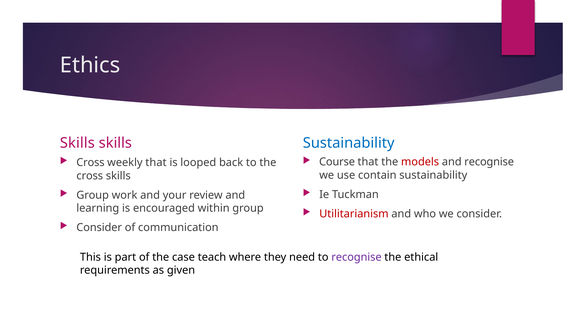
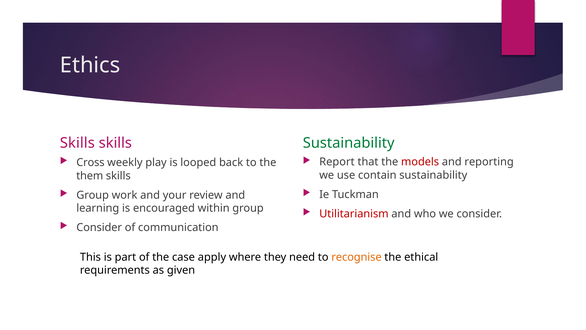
Sustainability colour: blue -> green (349, 143)
Course: Course -> Report (337, 162)
and recognise: recognise -> reporting (489, 162)
weekly that: that -> play (156, 162)
cross: cross -> them (90, 176)
teach: teach -> apply (212, 257)
recognise colour: purple -> orange (356, 257)
